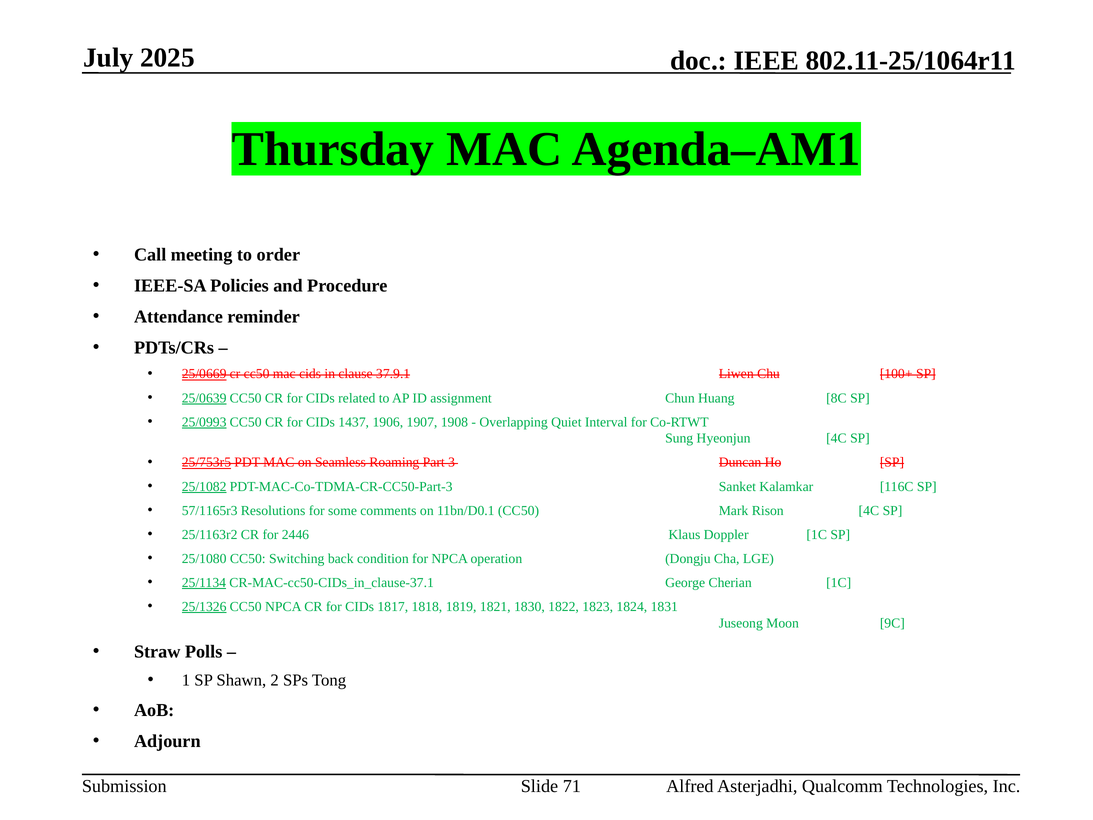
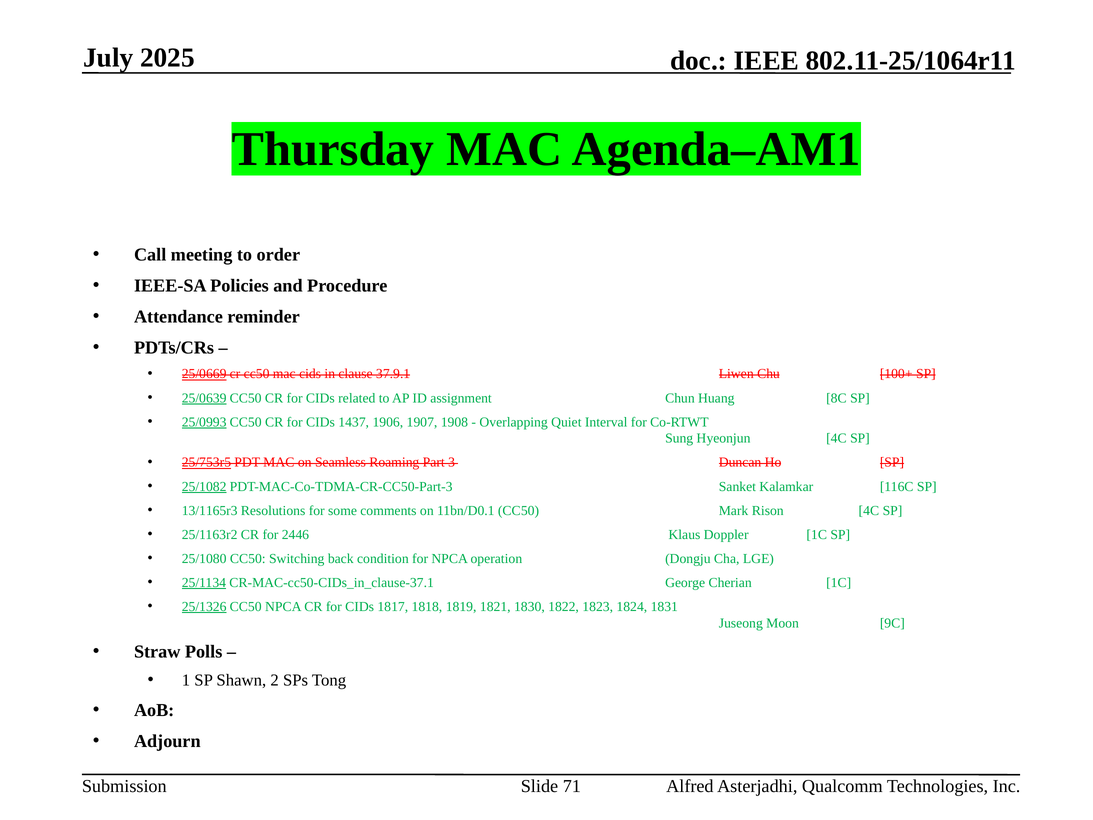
57/1165r3: 57/1165r3 -> 13/1165r3 (210, 510)
